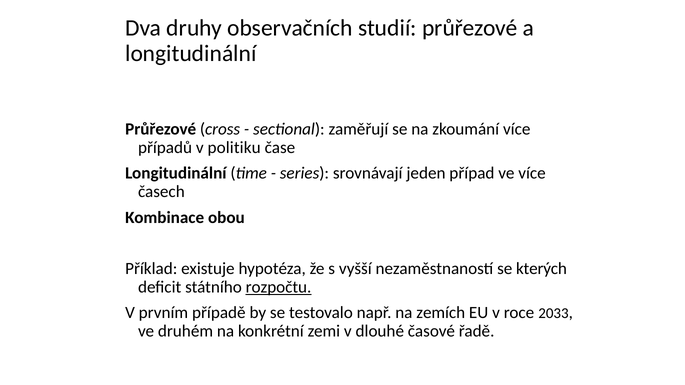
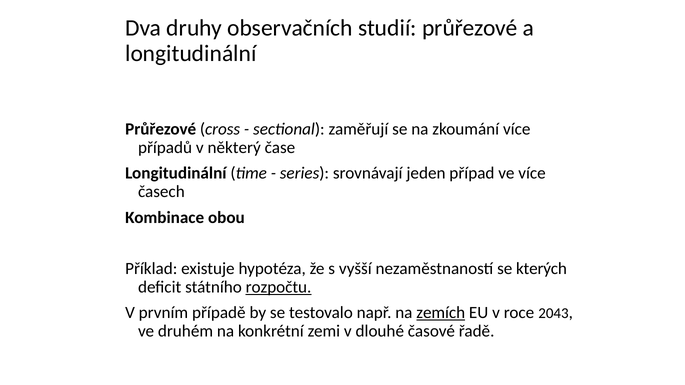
politiku: politiku -> některý (234, 148)
zemích underline: none -> present (441, 313)
2033: 2033 -> 2043 (553, 314)
